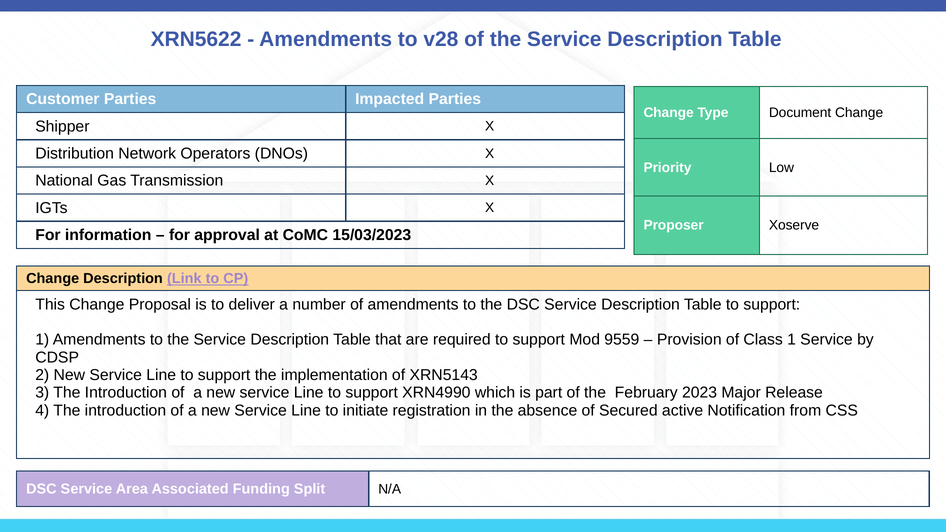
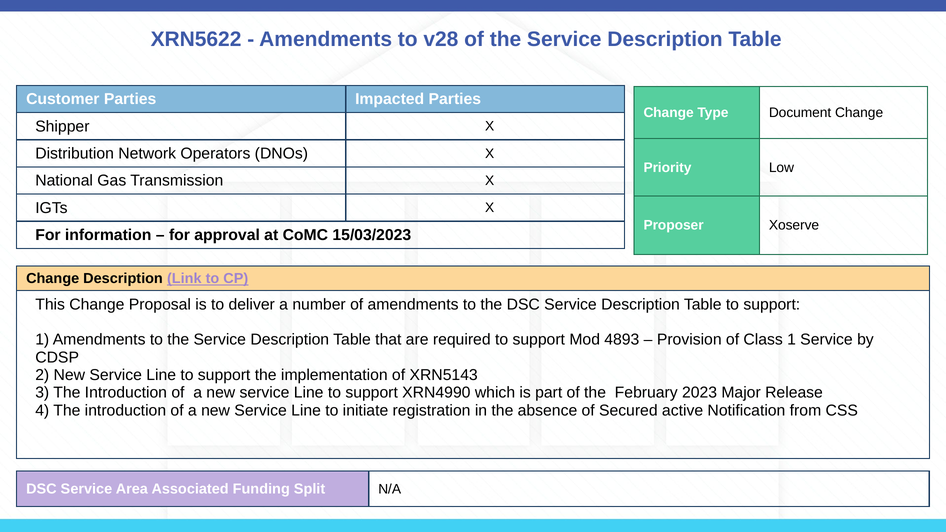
9559: 9559 -> 4893 (622, 340)
